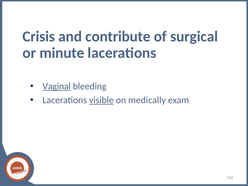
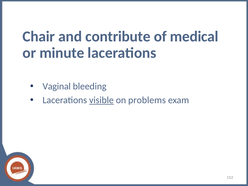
Crisis: Crisis -> Chair (39, 36)
surgical: surgical -> medical (194, 36)
Vaginal underline: present -> none (57, 86)
medically: medically -> problems (147, 100)
